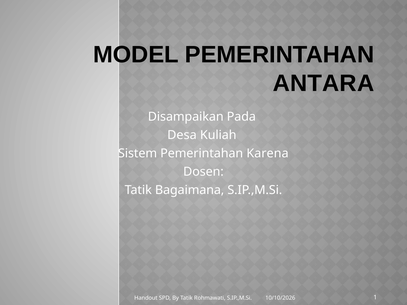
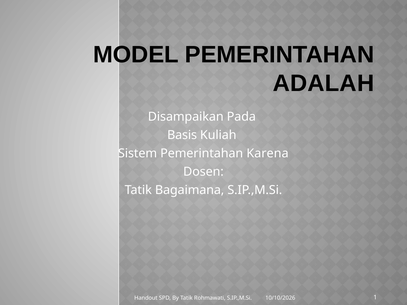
ANTARA: ANTARA -> ADALAH (324, 83)
Desa: Desa -> Basis (182, 135)
